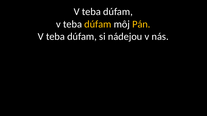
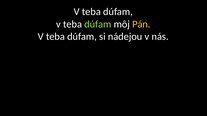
dúfam colour: yellow -> light green (98, 24)
